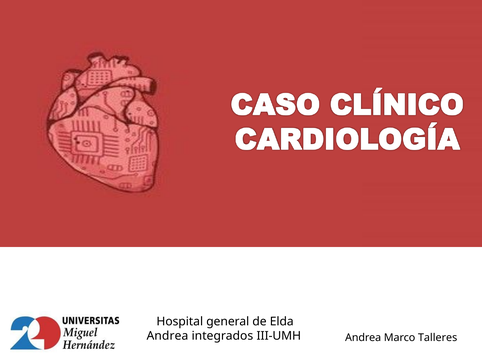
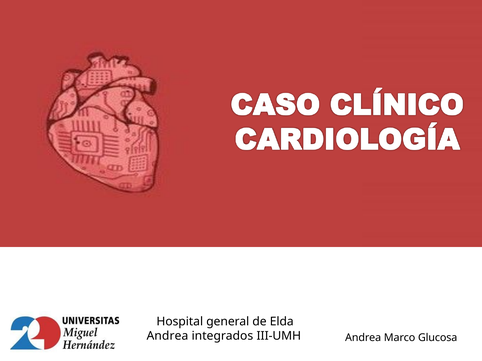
Talleres: Talleres -> Glucosa (438, 338)
